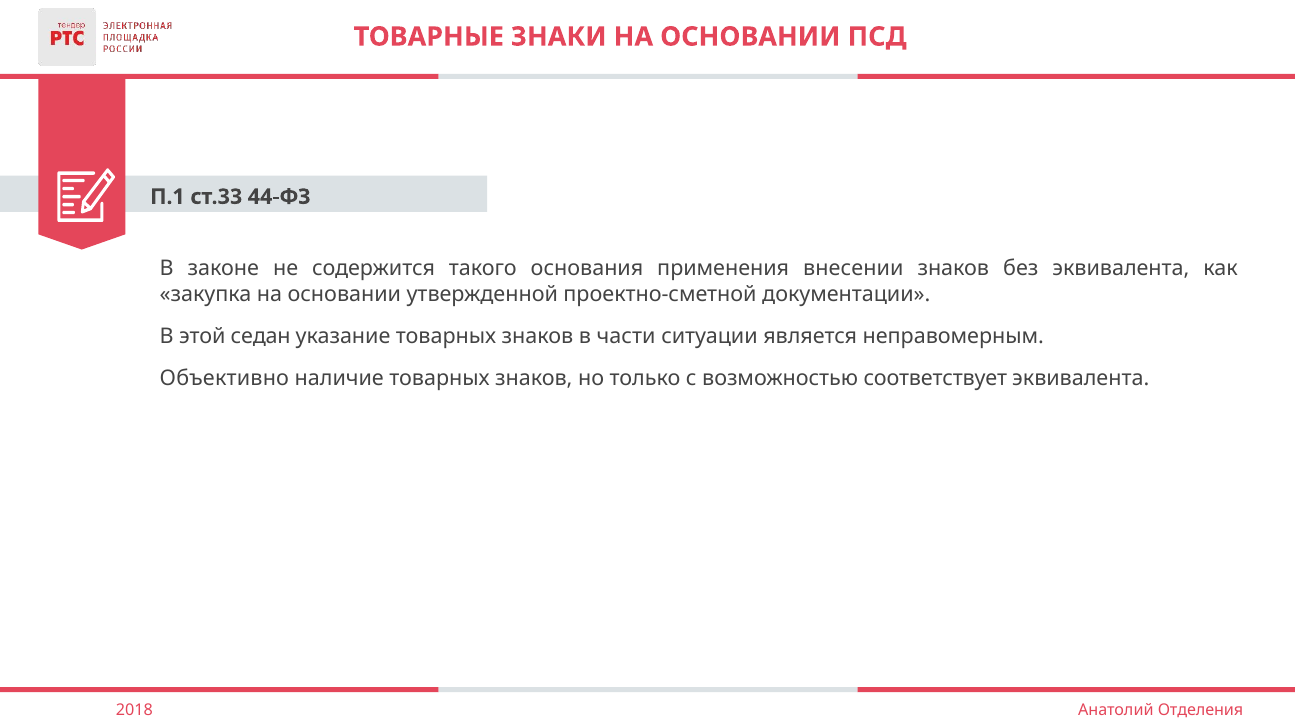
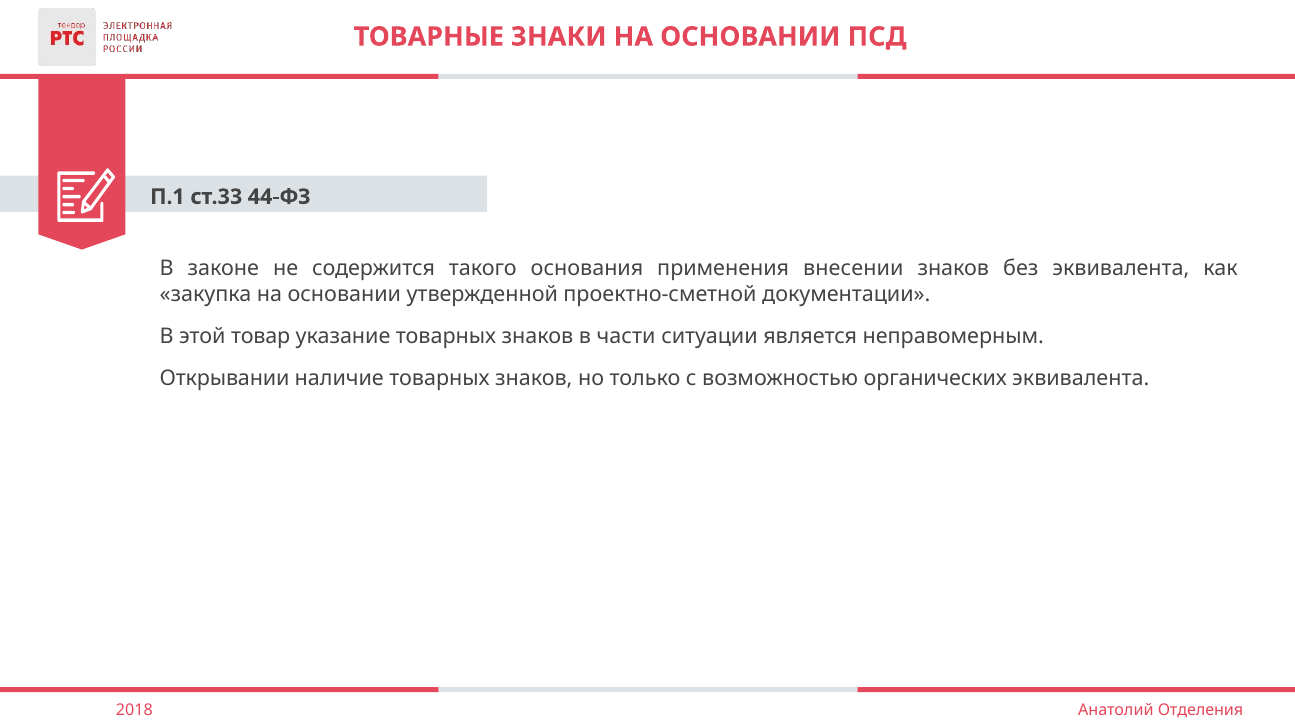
седан: седан -> товар (261, 337)
Объективно: Объективно -> Открывании (225, 379)
соответствует: соответствует -> органических (935, 379)
